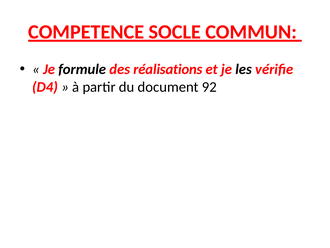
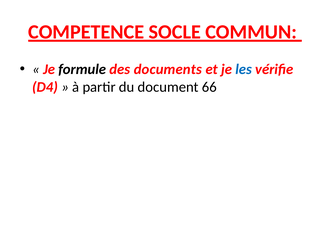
réalisations: réalisations -> documents (168, 69)
les colour: black -> blue (244, 69)
92: 92 -> 66 (209, 87)
